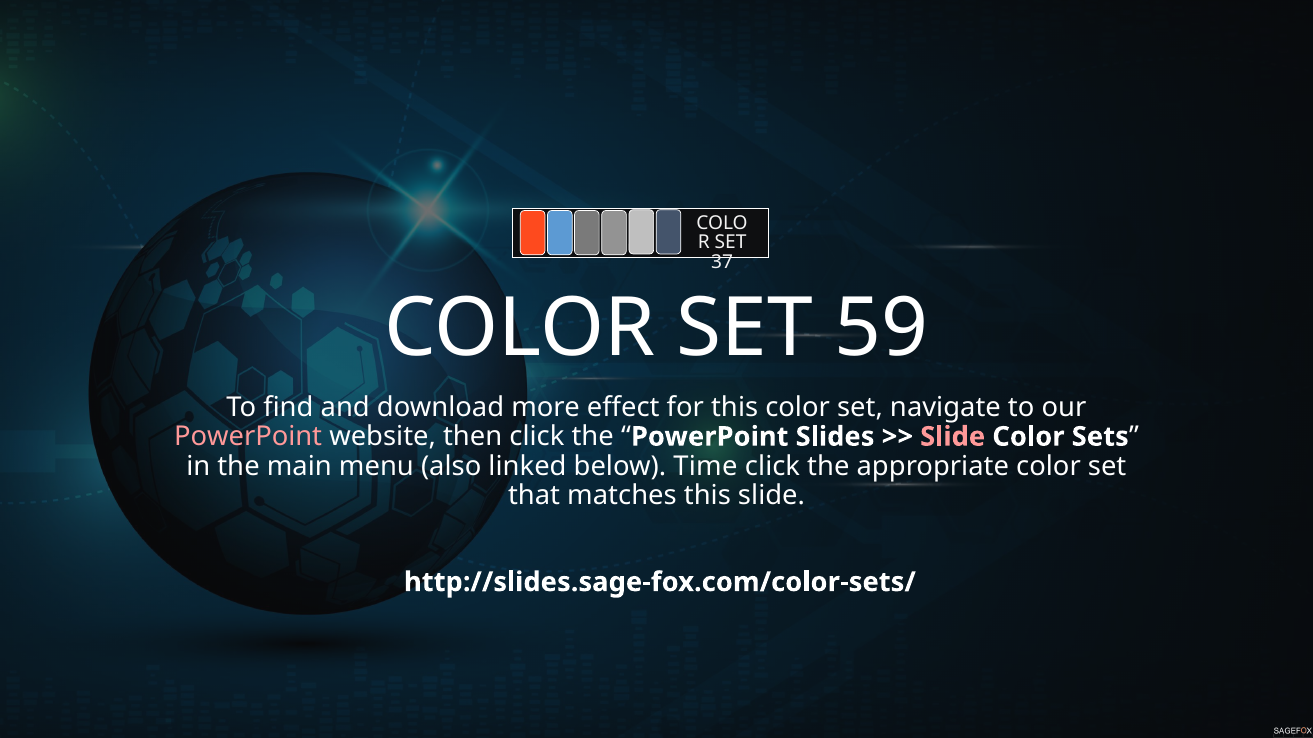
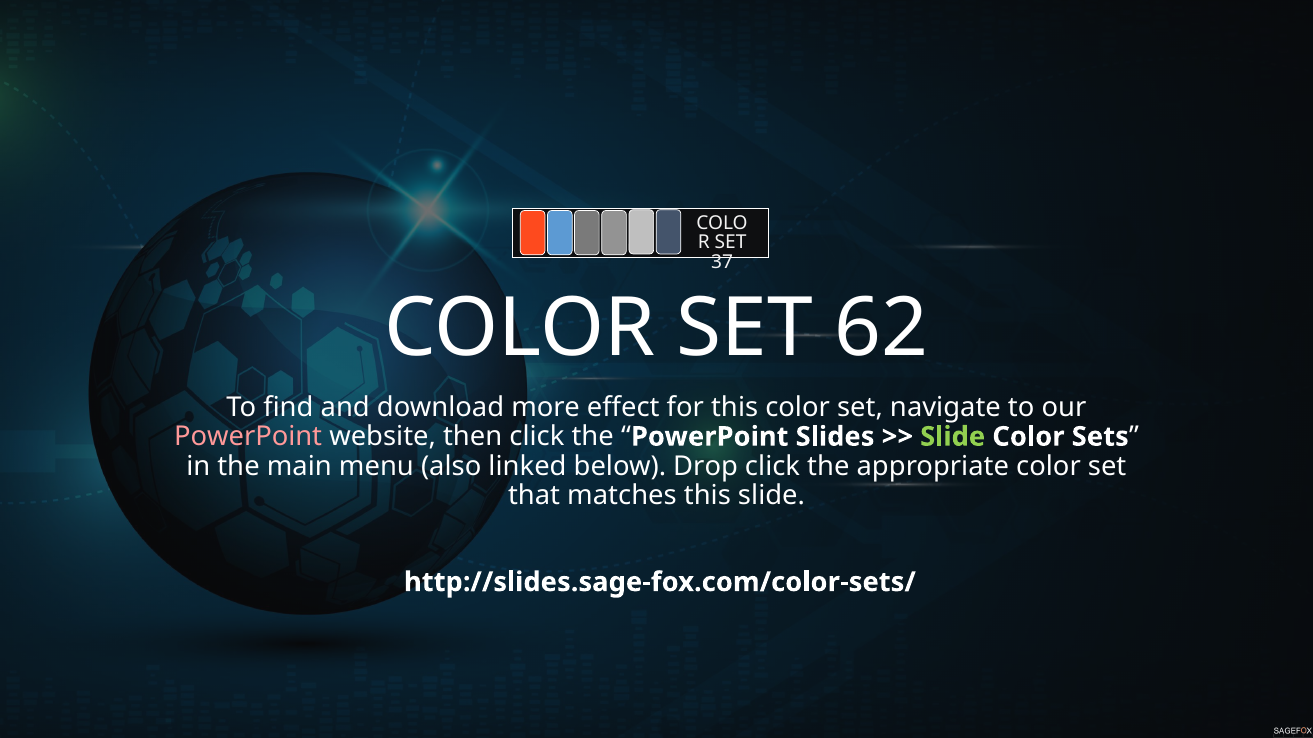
59: 59 -> 62 (881, 328)
Slide colour: pink -> light green (953, 437)
Time: Time -> Drop (706, 467)
